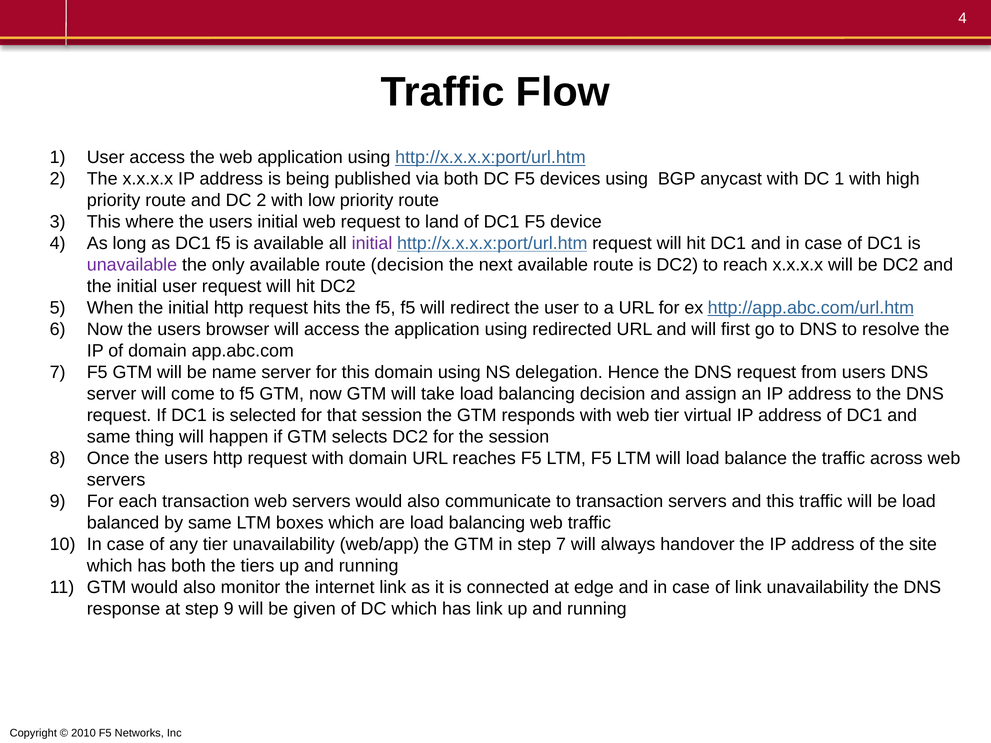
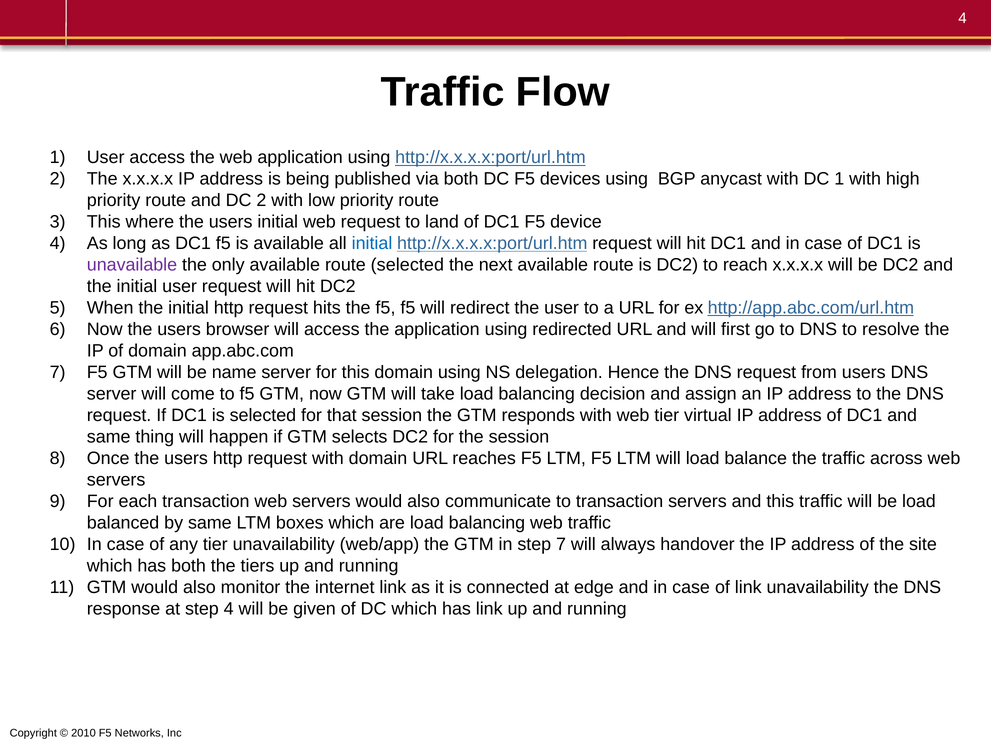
initial colour: purple -> blue (372, 243)
route decision: decision -> selected (407, 265)
step 9: 9 -> 4 (229, 609)
